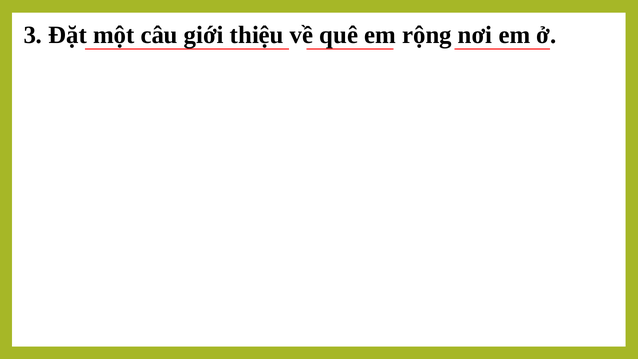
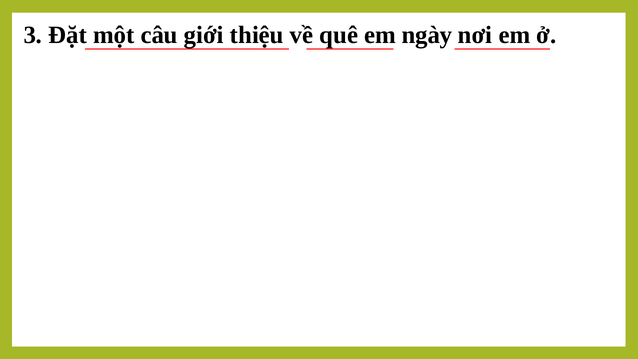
rộng: rộng -> ngày (427, 35)
